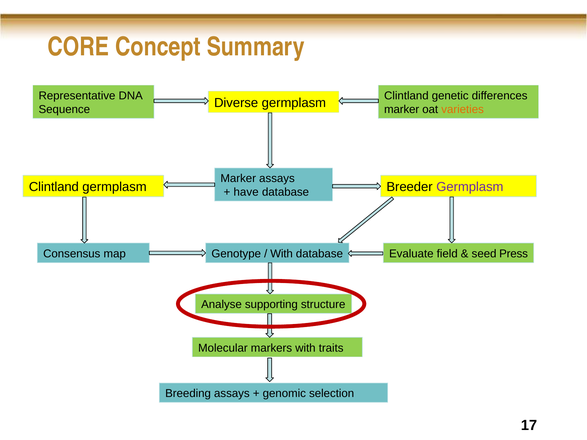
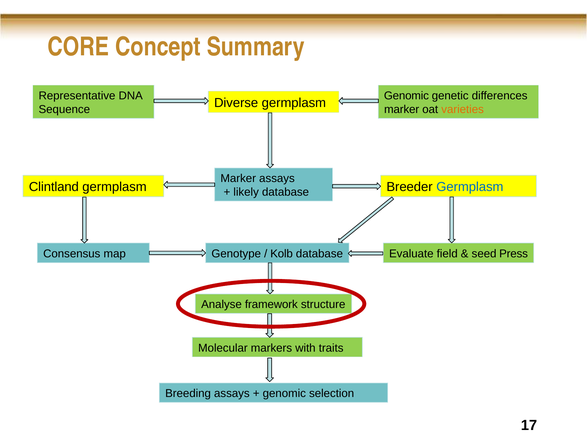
Clintland: Clintland -> Genomic (406, 96)
Germplasm colour: purple -> blue (470, 187)
have: have -> likely (246, 192)
With: With -> Kolb (282, 254)
supporting: supporting -> framework (271, 305)
